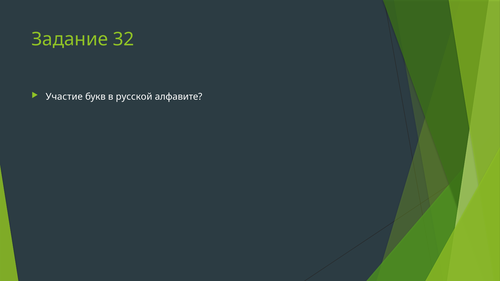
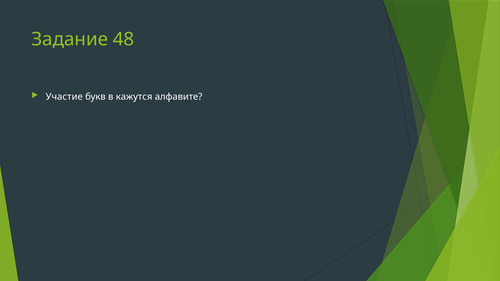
32: 32 -> 48 (124, 39)
русской: русской -> кажутся (134, 97)
